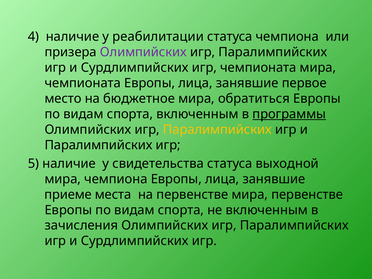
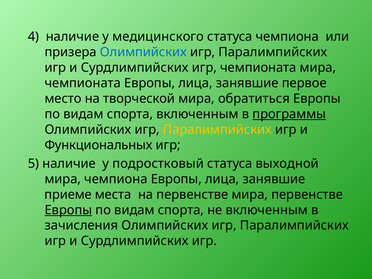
реабилитации: реабилитации -> медицинского (158, 37)
Олимпийских colour: purple -> blue (143, 52)
бюджетное: бюджетное -> творческой (139, 99)
Паралимпийских: Паралимпийских -> Функциональных (99, 145)
свидетельства: свидетельства -> подростковый (158, 164)
Европы underline: none -> present (68, 210)
